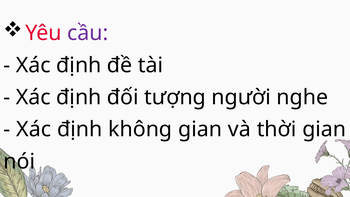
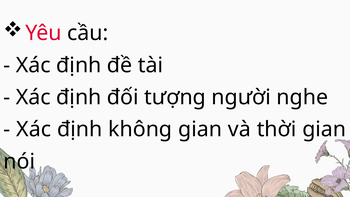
cầu colour: purple -> black (88, 33)
